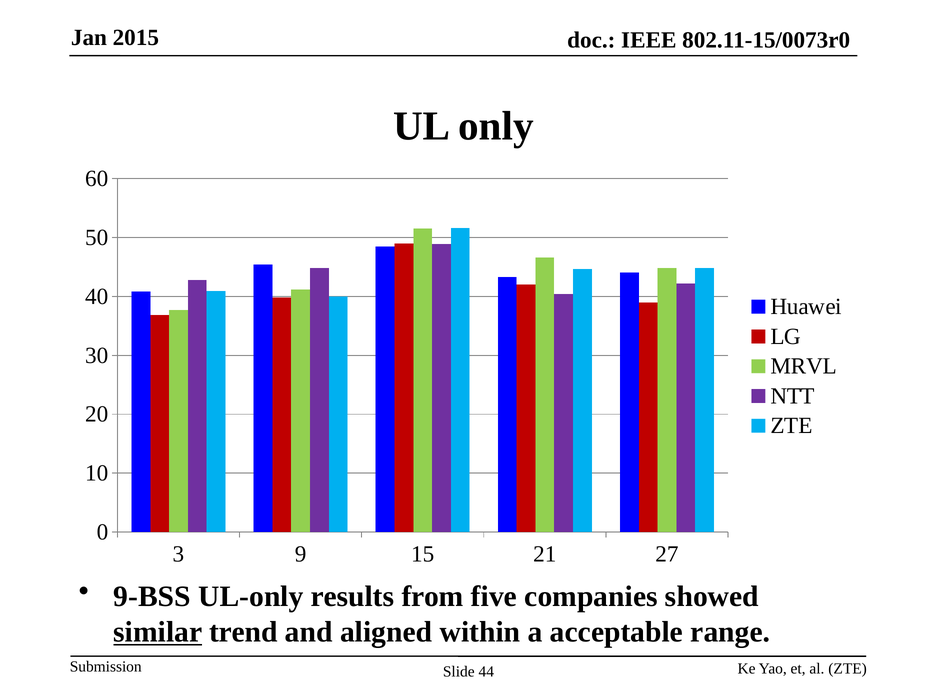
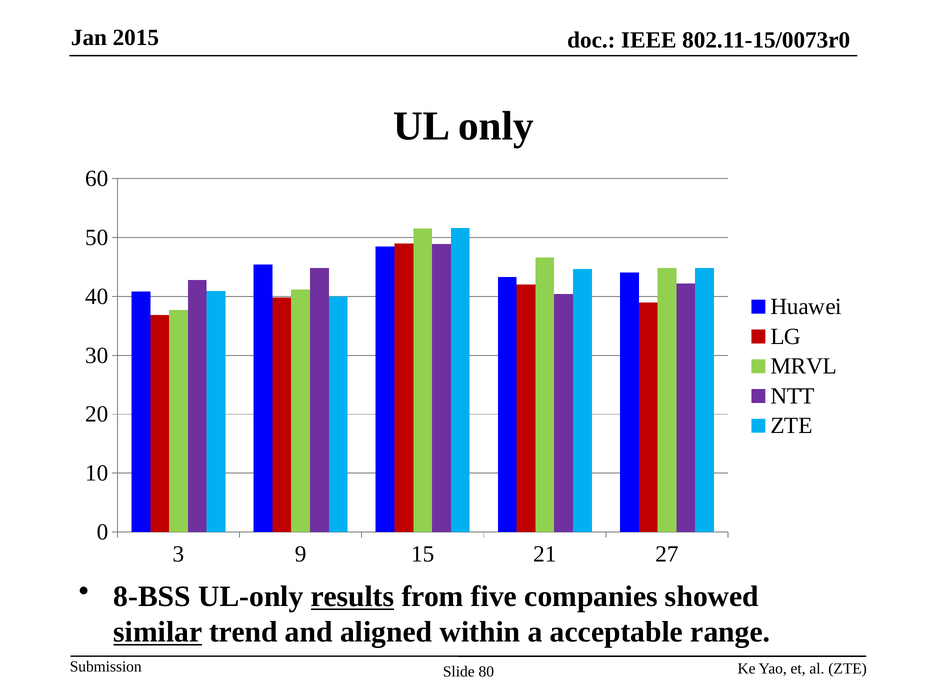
9-BSS: 9-BSS -> 8-BSS (152, 597)
results underline: none -> present (353, 597)
44: 44 -> 80 (486, 672)
